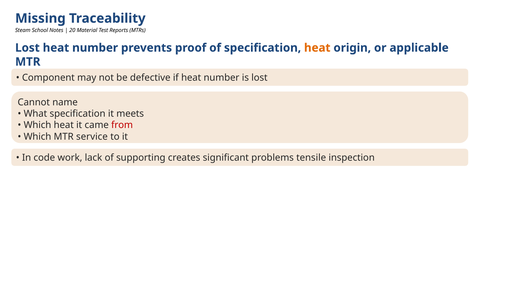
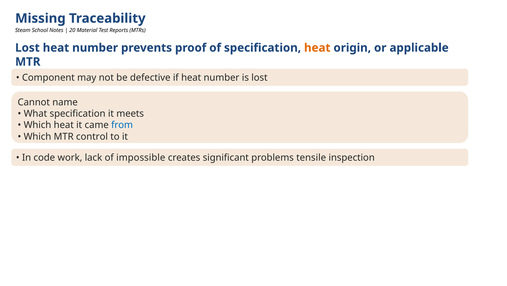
from colour: red -> blue (122, 125)
service: service -> control (92, 136)
supporting: supporting -> impossible (141, 158)
